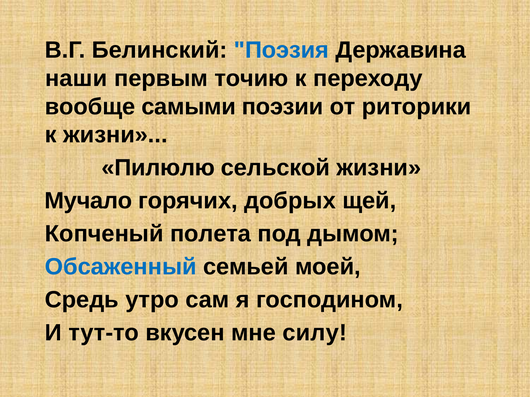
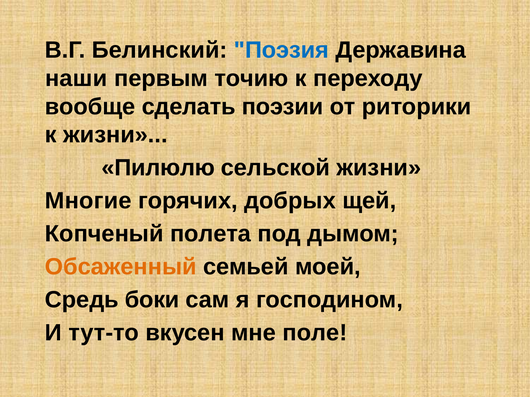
самыми: самыми -> сделать (189, 107)
Мучало: Мучало -> Многие (88, 201)
Обсаженный colour: blue -> orange (121, 267)
утро: утро -> боки (152, 300)
силу: силу -> поле (315, 333)
